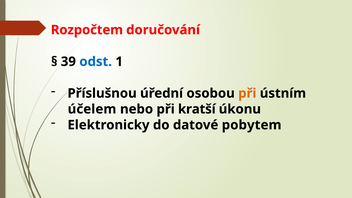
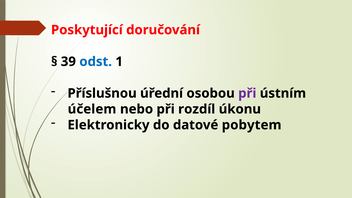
Rozpočtem: Rozpočtem -> Poskytující (87, 30)
při colour: orange -> purple (247, 93)
kratší: kratší -> rozdíl (197, 109)
